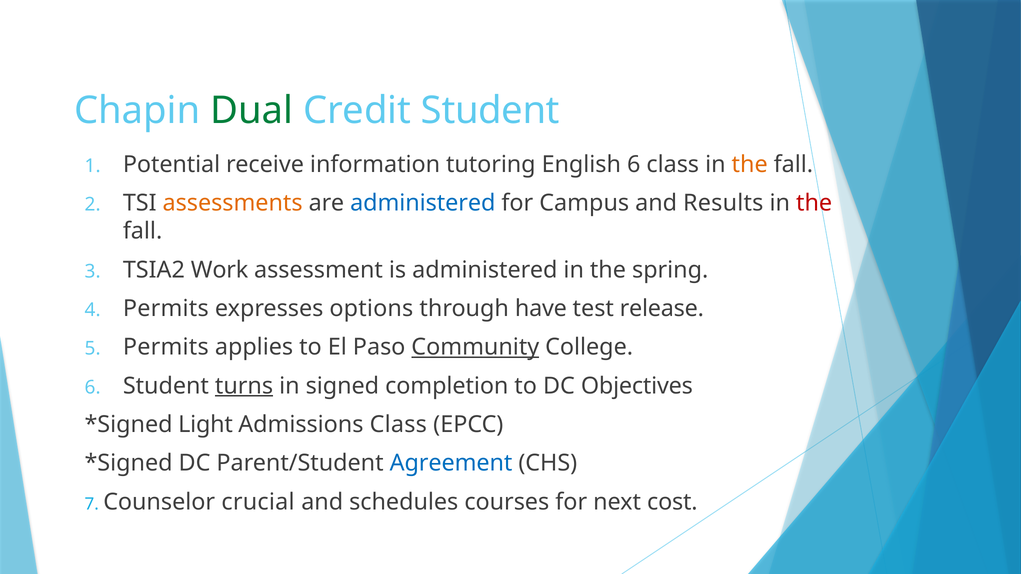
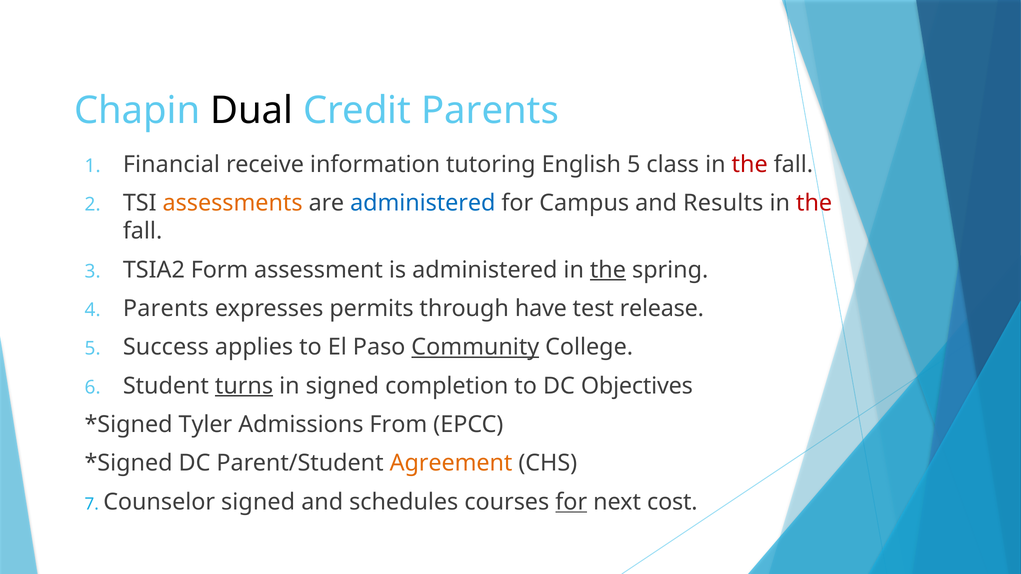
Dual colour: green -> black (252, 110)
Credit Student: Student -> Parents (490, 110)
Potential: Potential -> Financial (171, 164)
English 6: 6 -> 5 (634, 164)
the colour: orange -> red (750, 164)
Work: Work -> Form (220, 270)
the underline: none -> present (608, 270)
Permits: Permits -> Parents (166, 309)
options: options -> permits (371, 309)
Permits: Permits -> Success (166, 347)
Light: Light -> Tyler (205, 425)
Admissions Class: Class -> From (398, 425)
Agreement colour: blue -> orange (451, 463)
Counselor crucial: crucial -> signed (258, 502)
for underline: none -> present (571, 502)
